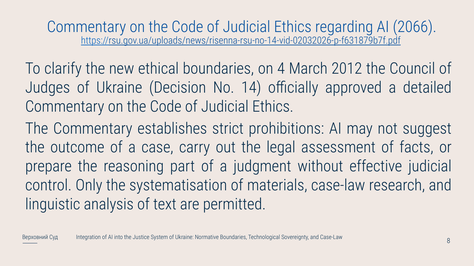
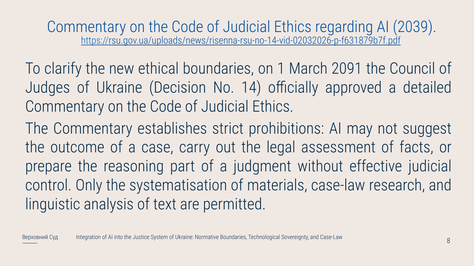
2066: 2066 -> 2039 (415, 27)
4: 4 -> 1 (281, 69)
2012: 2012 -> 2091 (347, 69)
